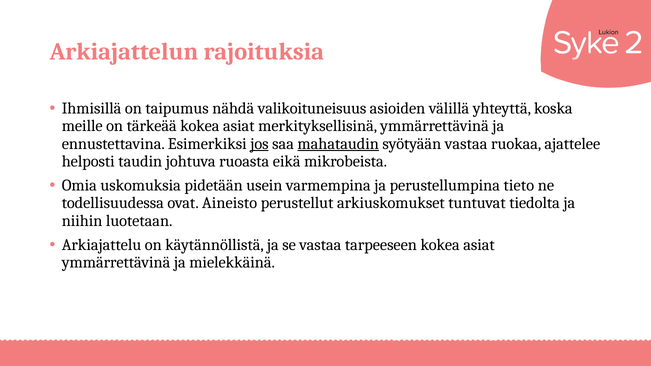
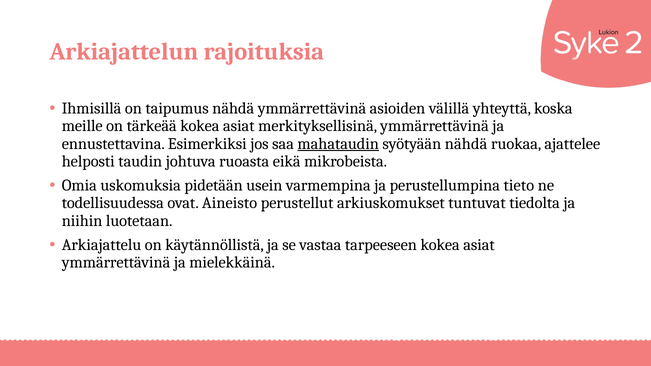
nähdä valikoituneisuus: valikoituneisuus -> ymmärrettävinä (312, 109)
jos underline: present -> none (259, 144)
syötyään vastaa: vastaa -> nähdä (466, 144)
